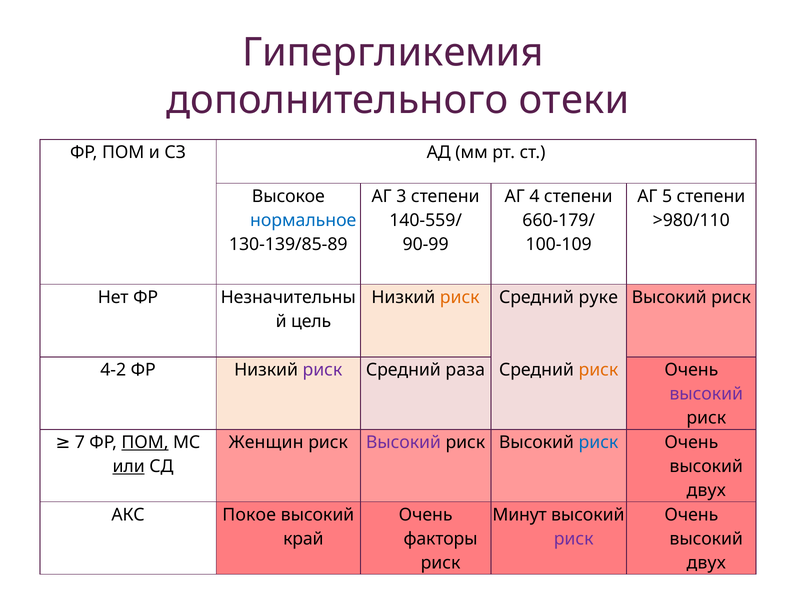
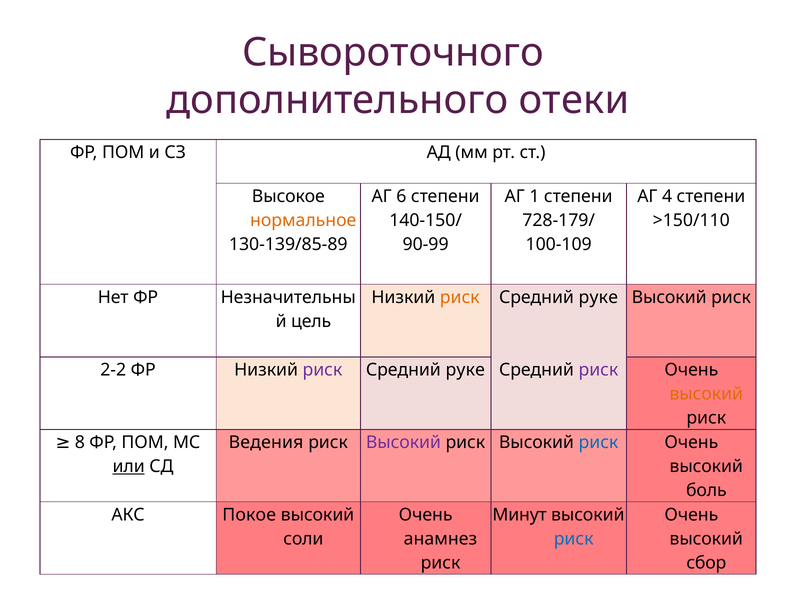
Гипергликемия: Гипергликемия -> Сывороточного (393, 53)
3: 3 -> 6 (401, 196)
4: 4 -> 1 (534, 196)
5: 5 -> 4 (667, 196)
нормальное colour: blue -> orange (303, 220)
140‑559/: 140‑559/ -> 140‑150/ (426, 220)
660‑179/: 660‑179/ -> 728‑179/ (559, 220)
>980/110: >980/110 -> >150/110 (691, 220)
4-2: 4-2 -> 2-2 (113, 370)
раза: раза -> руке (465, 370)
риск colour: orange -> purple (598, 370)
высокий colour: purple -> orange (706, 394)
7: 7 -> 8 (80, 442)
ПОМ underline: present -> none (145, 442)
Женщин: Женщин -> Ведения (266, 442)
двух: двух -> боль (706, 490)
край: край -> соли (303, 539)
факторы: факторы -> анамнез (440, 539)
риск colour: purple -> blue (574, 539)
двух: двух -> сбор (706, 563)
